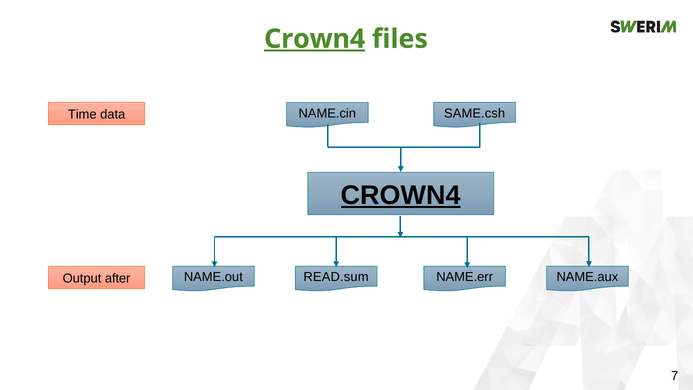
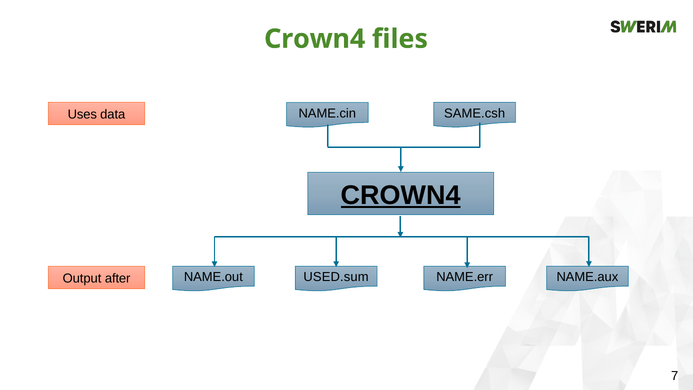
Crown4 underline: present -> none (315, 39)
Time: Time -> Uses (82, 114)
READ.sum: READ.sum -> USED.sum (336, 277)
